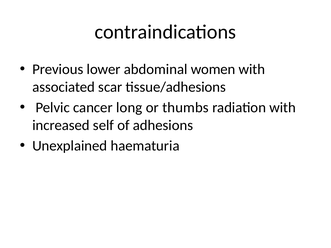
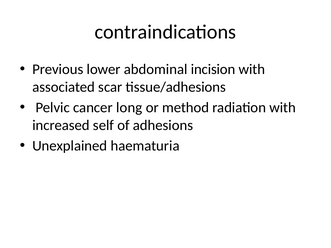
women: women -> incision (213, 69)
thumbs: thumbs -> method (186, 108)
